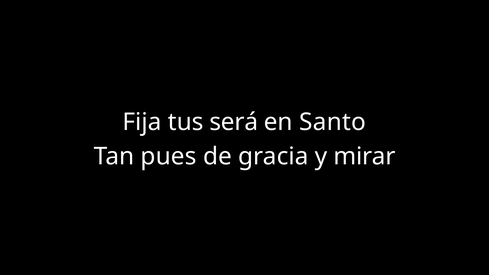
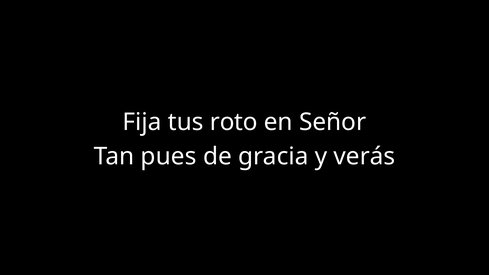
será: será -> roto (234, 122)
Santo: Santo -> Señor (333, 122)
mirar: mirar -> verás (364, 156)
